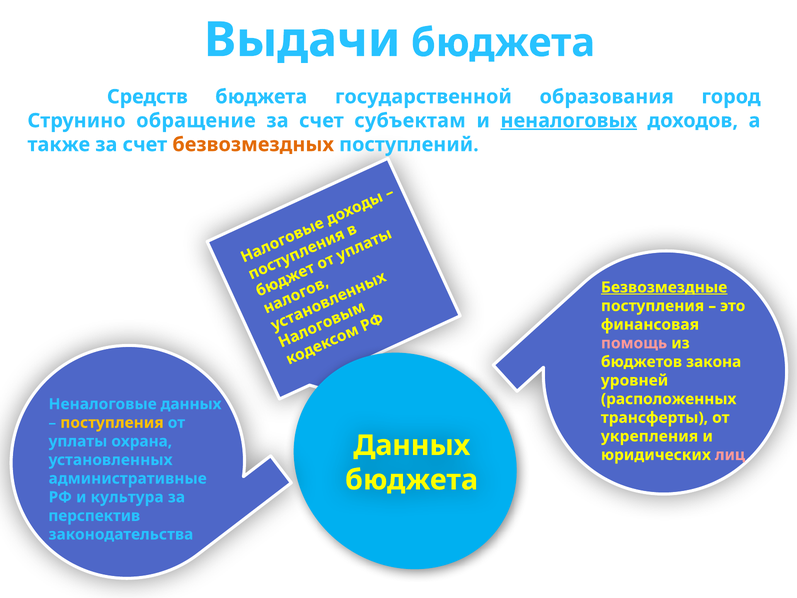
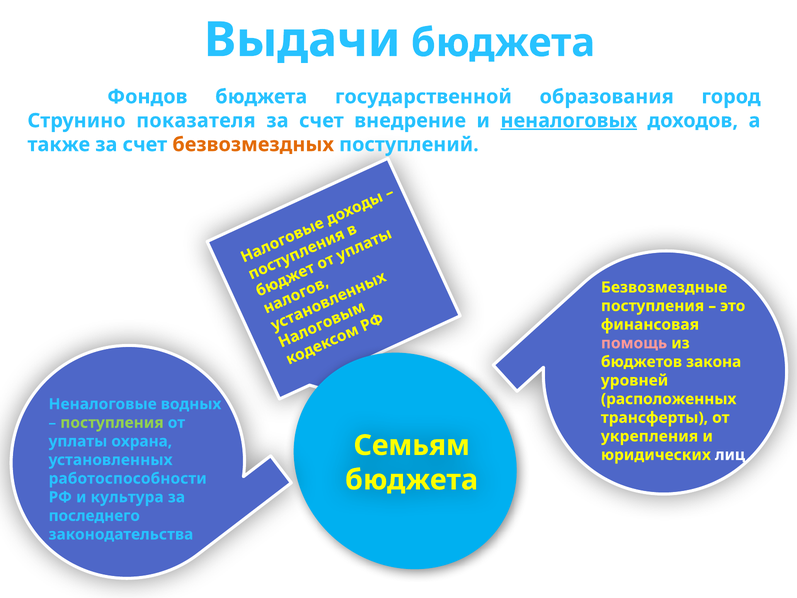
Средств: Средств -> Фондов (147, 97)
обращение: обращение -> показателя (196, 121)
субъектам: субъектам -> внедрение (410, 121)
Безвозмездные underline: present -> none (664, 287)
Неналоговые данных: данных -> водных (191, 404)
поступления colour: yellow -> light green (112, 423)
Данных: Данных -> Семьям (412, 445)
лиц colour: pink -> white (730, 455)
административные: административные -> работоспособности (128, 478)
перспектив: перспектив -> последнего (94, 516)
